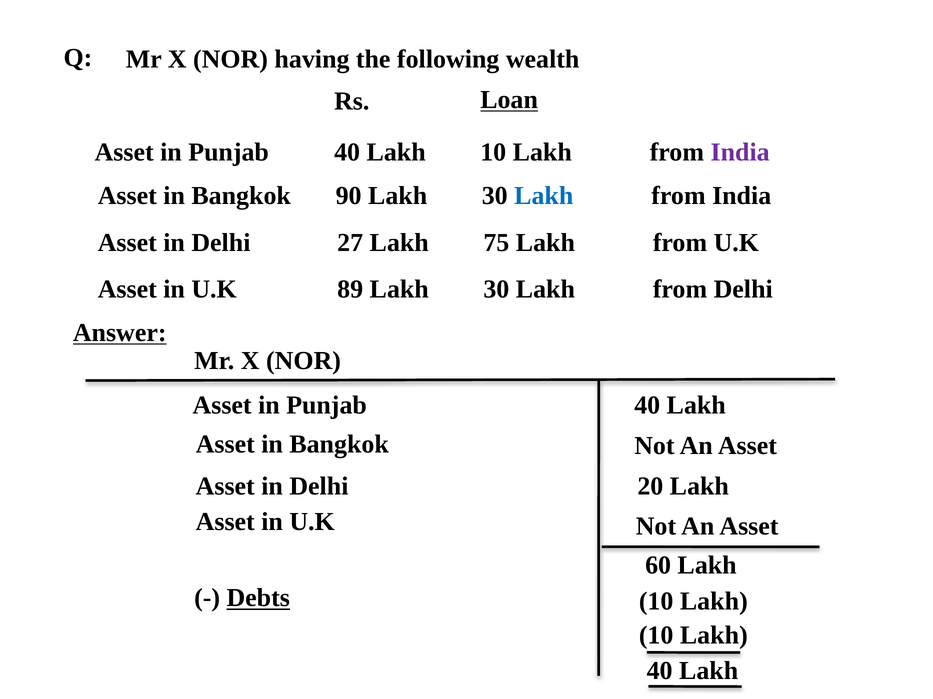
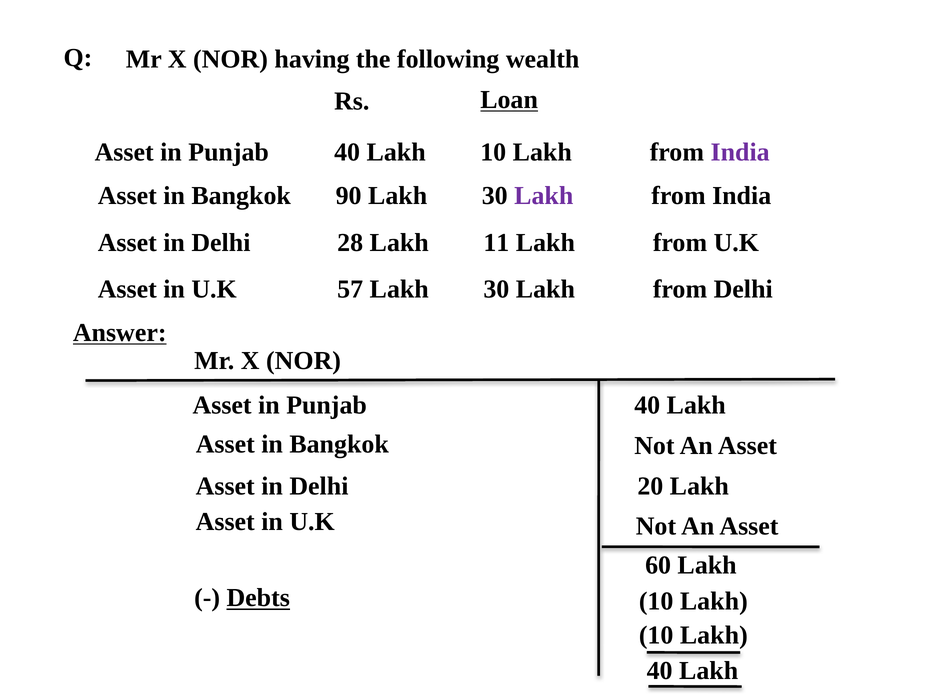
Lakh colour: blue -> purple (544, 196)
27: 27 -> 28 (350, 243)
75: 75 -> 11 (496, 243)
89: 89 -> 57 (350, 289)
